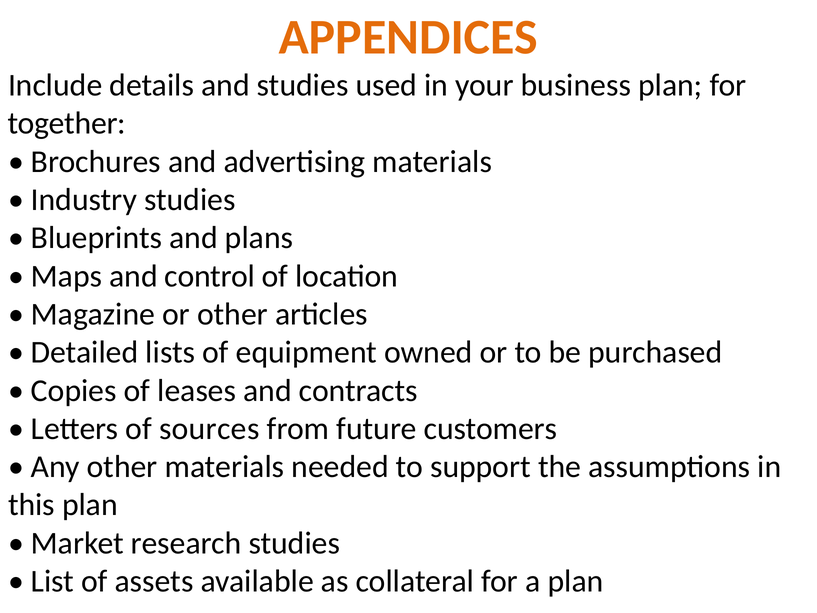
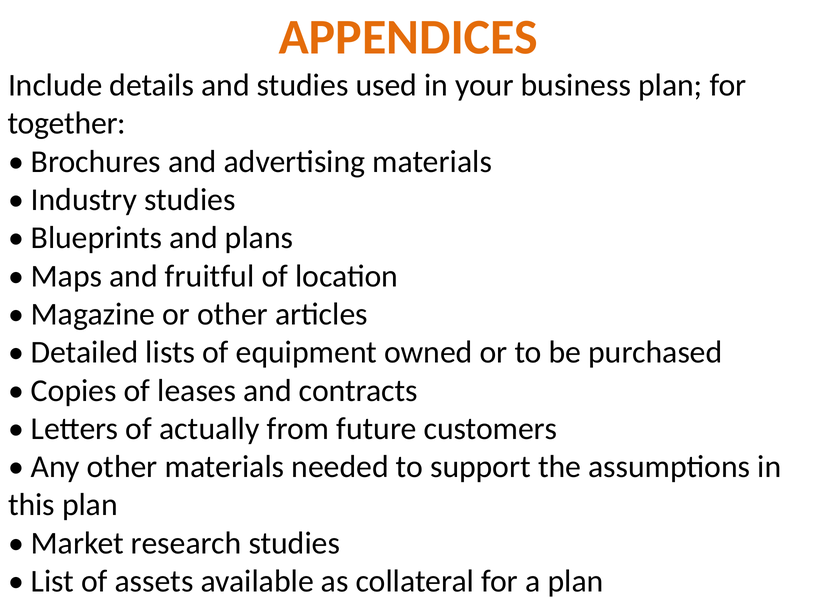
control: control -> fruitful (210, 276)
sources: sources -> actually (209, 429)
